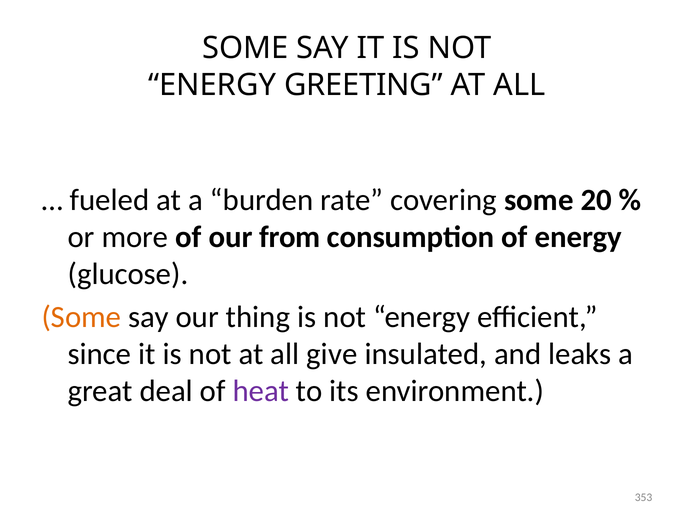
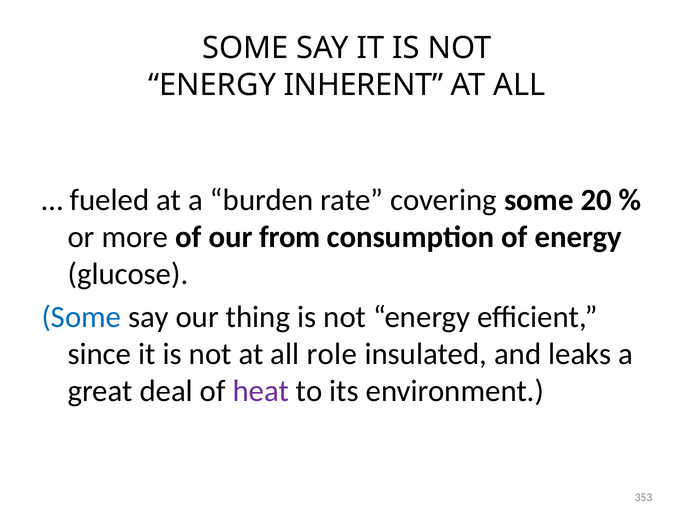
GREETING: GREETING -> INHERENT (363, 85)
Some colour: orange -> blue (81, 317)
give: give -> role (332, 354)
